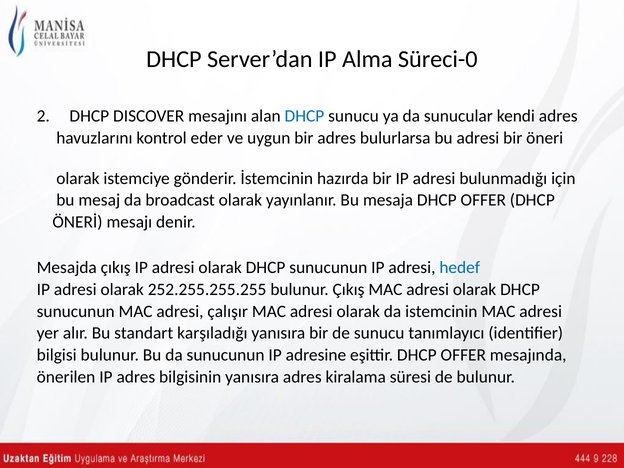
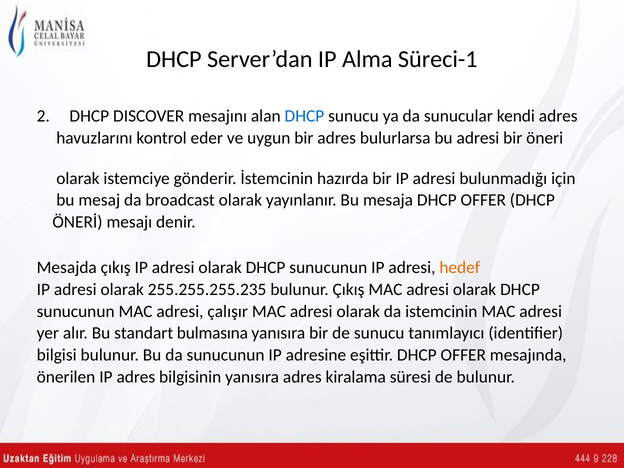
Süreci-0: Süreci-0 -> Süreci-1 (438, 59)
hedef colour: blue -> orange (460, 268)
252.255.255.255: 252.255.255.255 -> 255.255.255.235 (207, 290)
karşıladığı: karşıladığı -> bulmasına (212, 333)
